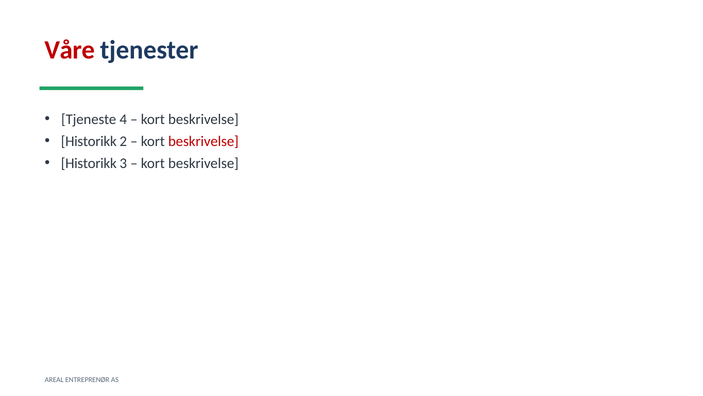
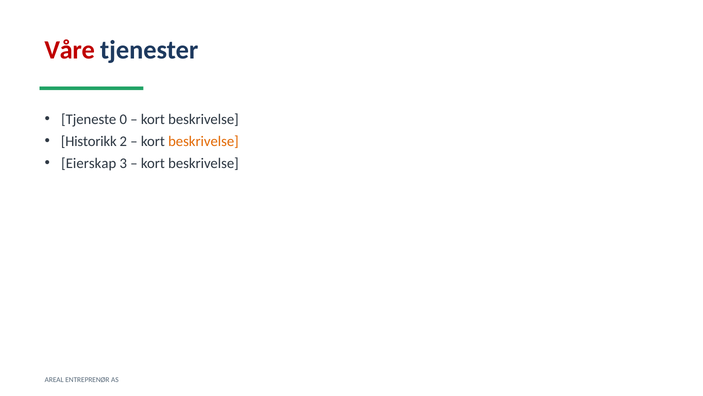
4: 4 -> 0 (123, 119)
beskrivelse colour: red -> orange (203, 141)
Historikk: Historikk -> Eierskap (89, 163)
